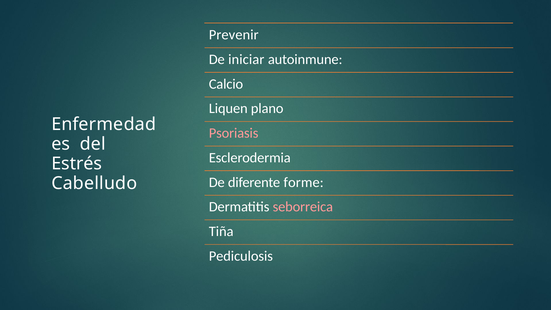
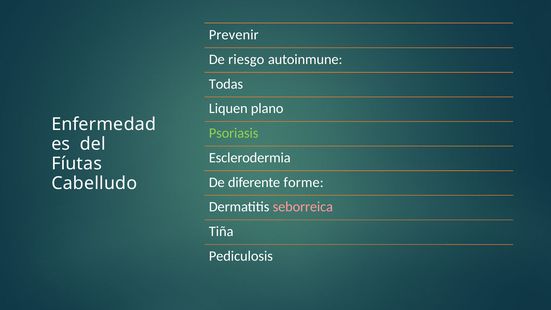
iniciar: iniciar -> riesgo (246, 59)
Calcio: Calcio -> Todas (226, 84)
Psoriasis colour: pink -> light green (234, 133)
Estrés: Estrés -> Fíutas (77, 164)
